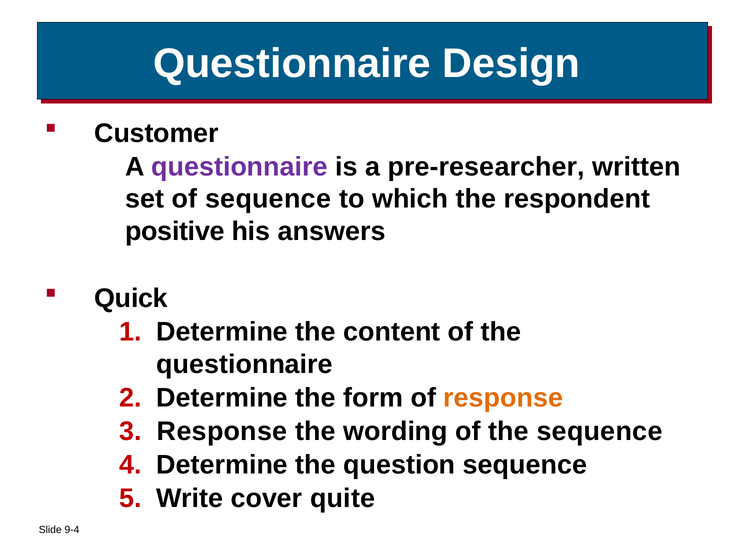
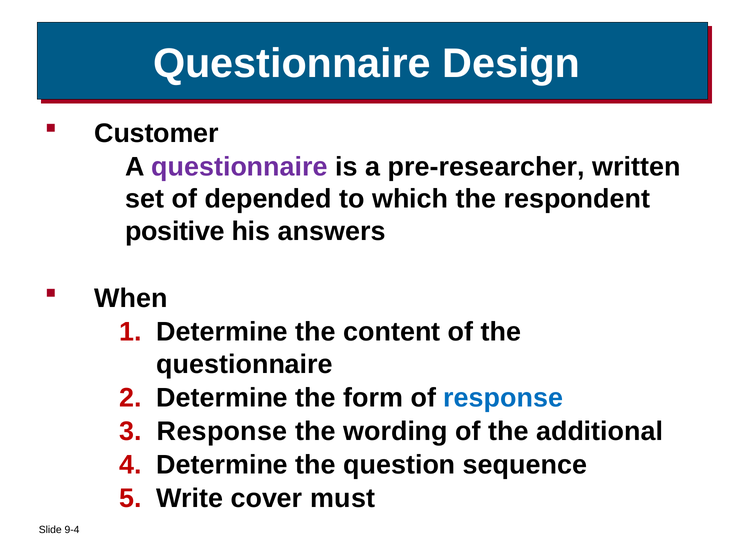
of sequence: sequence -> depended (268, 199)
Quick: Quick -> When (131, 299)
response colour: orange -> blue (503, 398)
the sequence: sequence -> additional (600, 432)
quite: quite -> must (343, 499)
